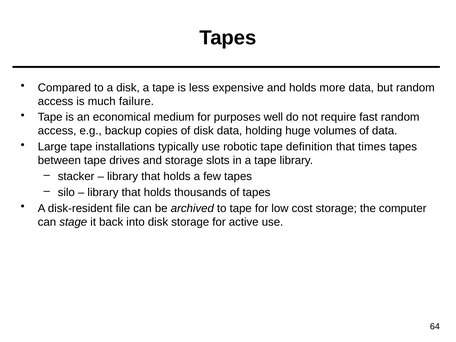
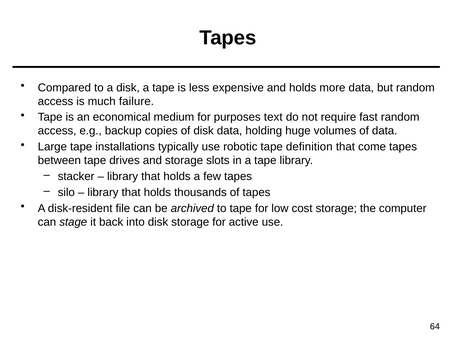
well: well -> text (273, 117)
times: times -> come (372, 147)
